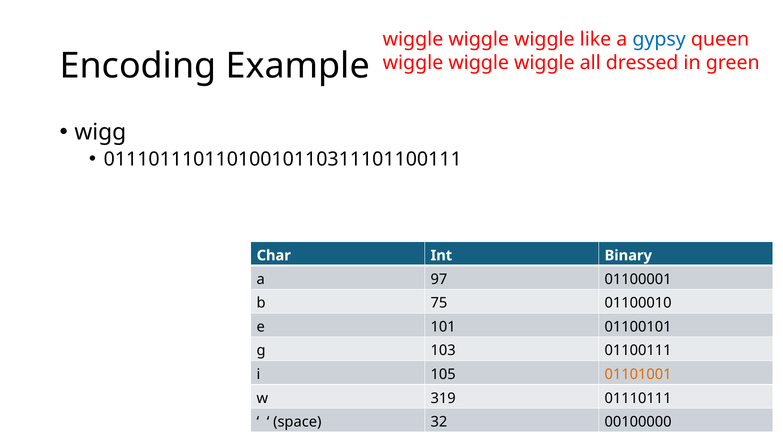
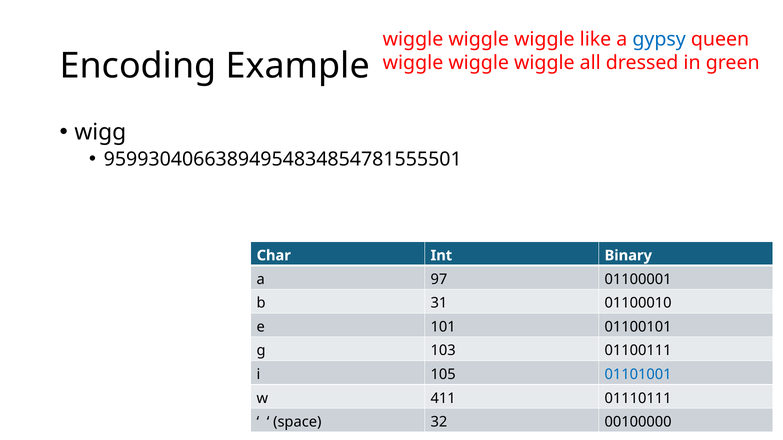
01110111011010010110311101100111: 01110111011010010110311101100111 -> 95993040663894954834854781555501 (283, 159)
75: 75 -> 31 (439, 303)
01101001 colour: orange -> blue (638, 375)
319: 319 -> 411 (443, 399)
